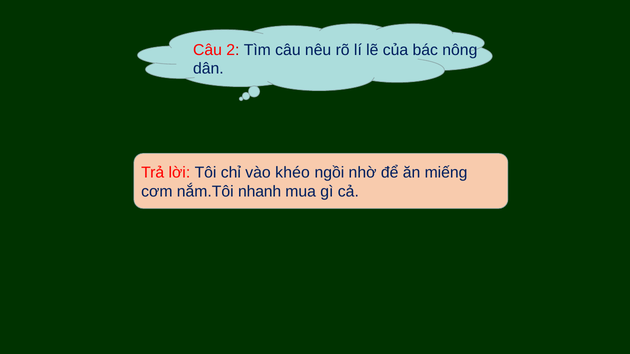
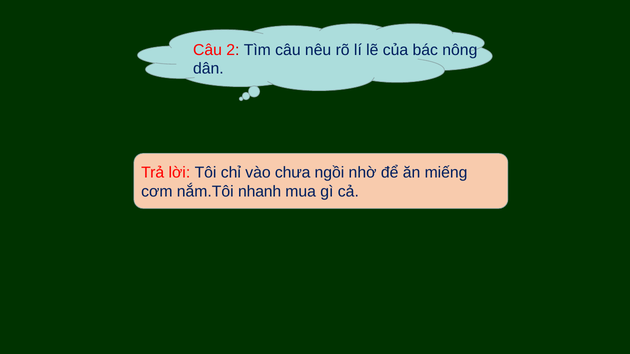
khéo: khéo -> chưa (293, 173)
